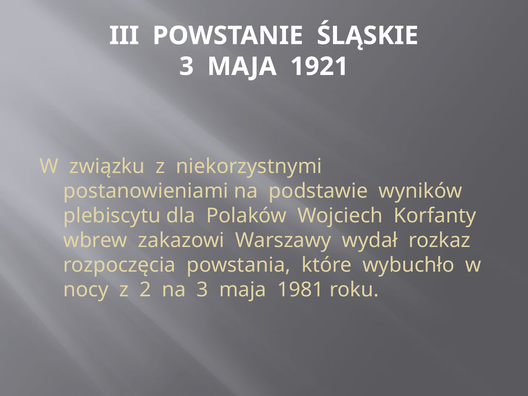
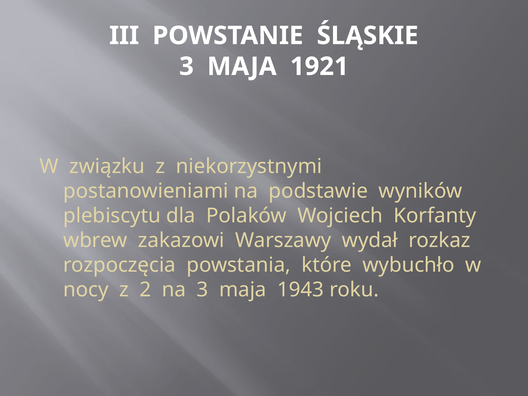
1981: 1981 -> 1943 (301, 290)
